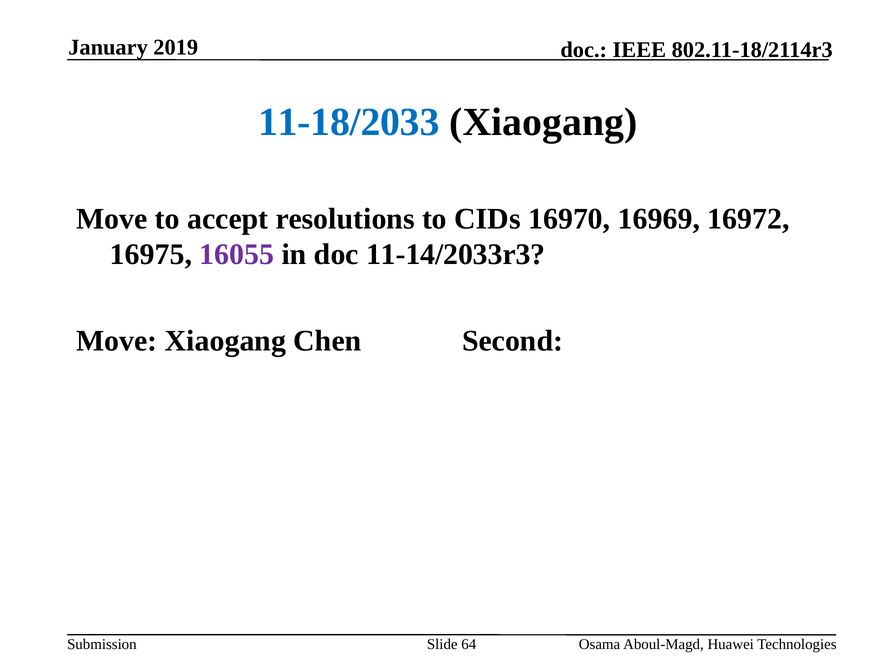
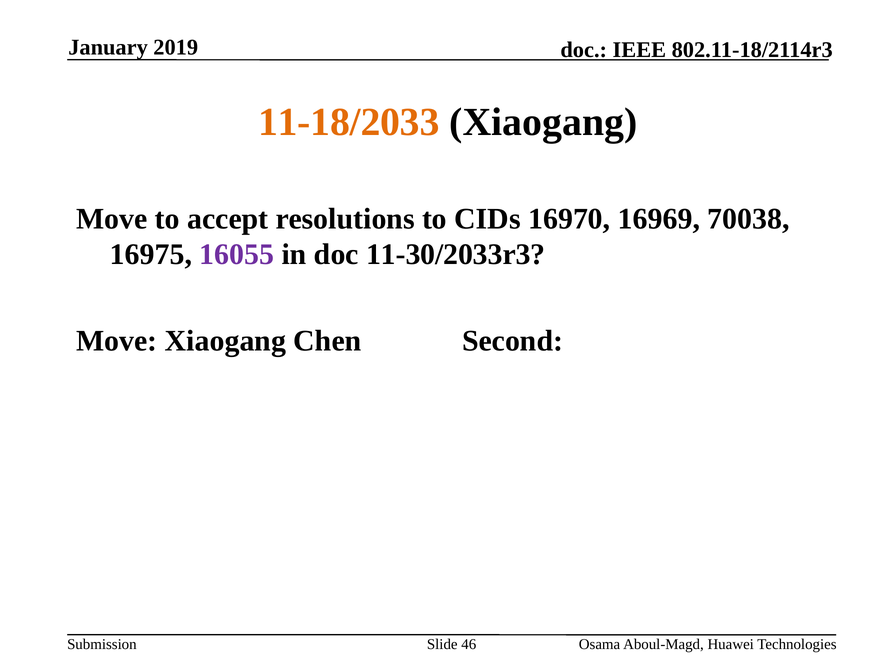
11-18/2033 colour: blue -> orange (349, 122)
16972: 16972 -> 70038 (749, 219)
11-14/2033r3: 11-14/2033r3 -> 11-30/2033r3 (456, 254)
64: 64 -> 46 (469, 644)
